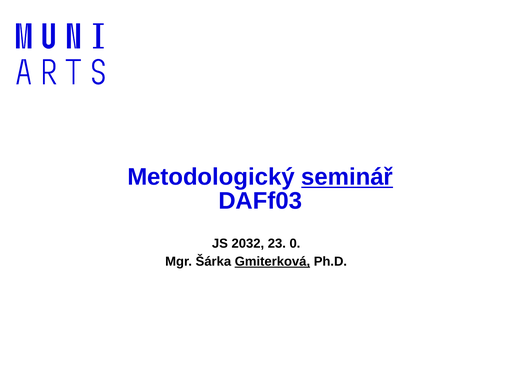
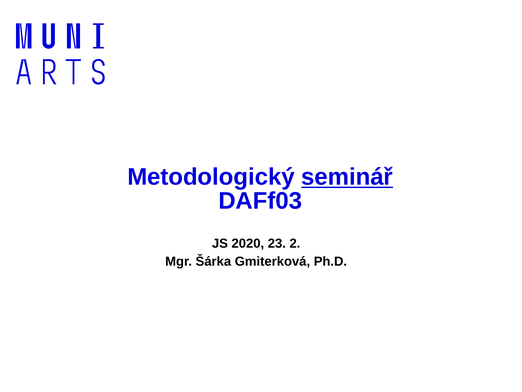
2032: 2032 -> 2020 (248, 243)
0: 0 -> 2 (295, 243)
Gmiterková underline: present -> none (272, 261)
